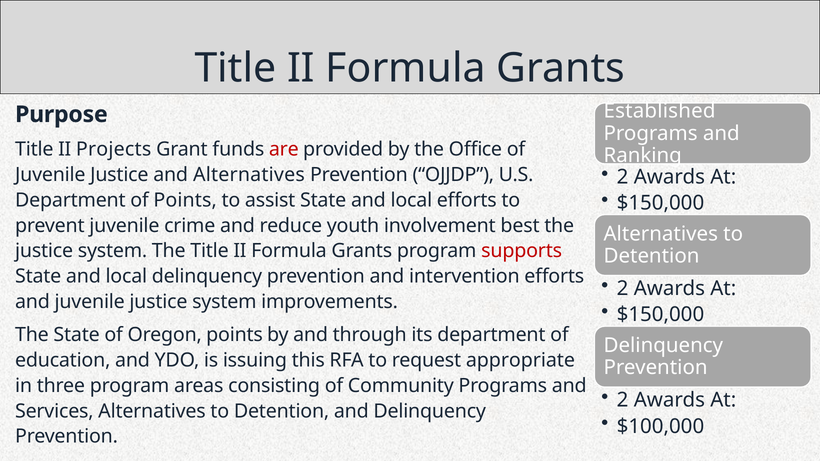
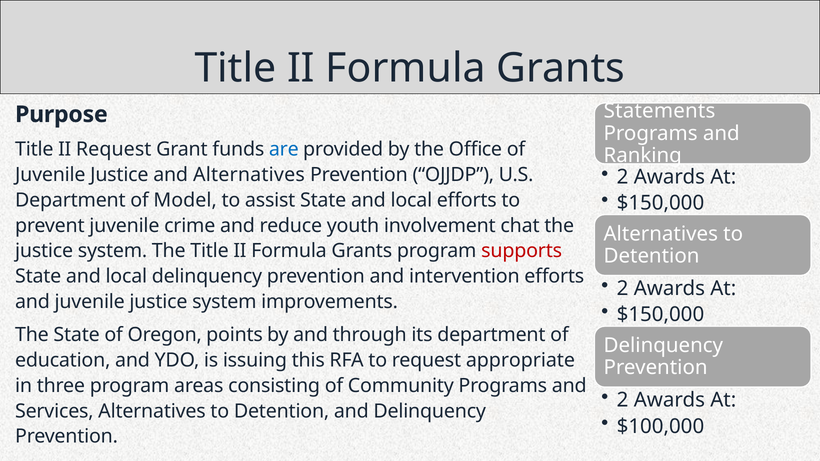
Established: Established -> Statements (660, 111)
II Projects: Projects -> Request (114, 149)
are colour: red -> blue (284, 149)
of Points: Points -> Model (185, 200)
best: best -> chat (520, 226)
